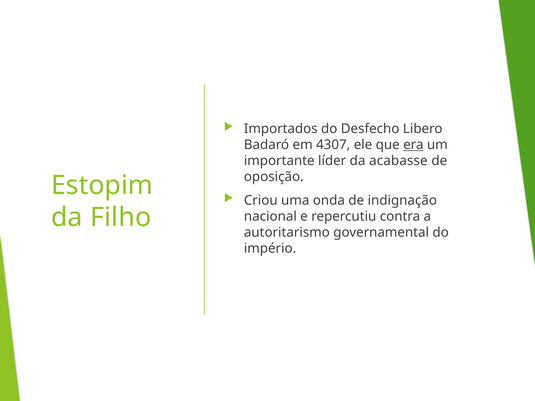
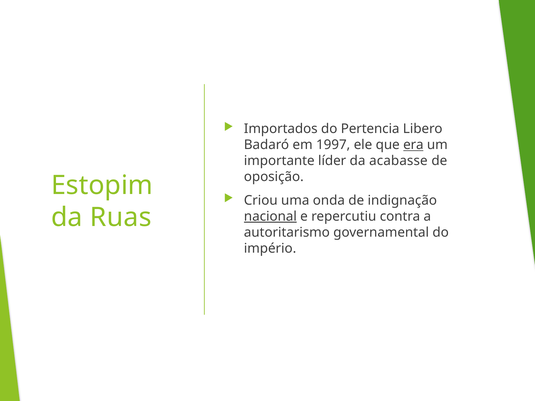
Desfecho: Desfecho -> Pertencia (370, 129)
4307: 4307 -> 1997 (333, 145)
Filho: Filho -> Ruas (121, 217)
nacional underline: none -> present (270, 217)
